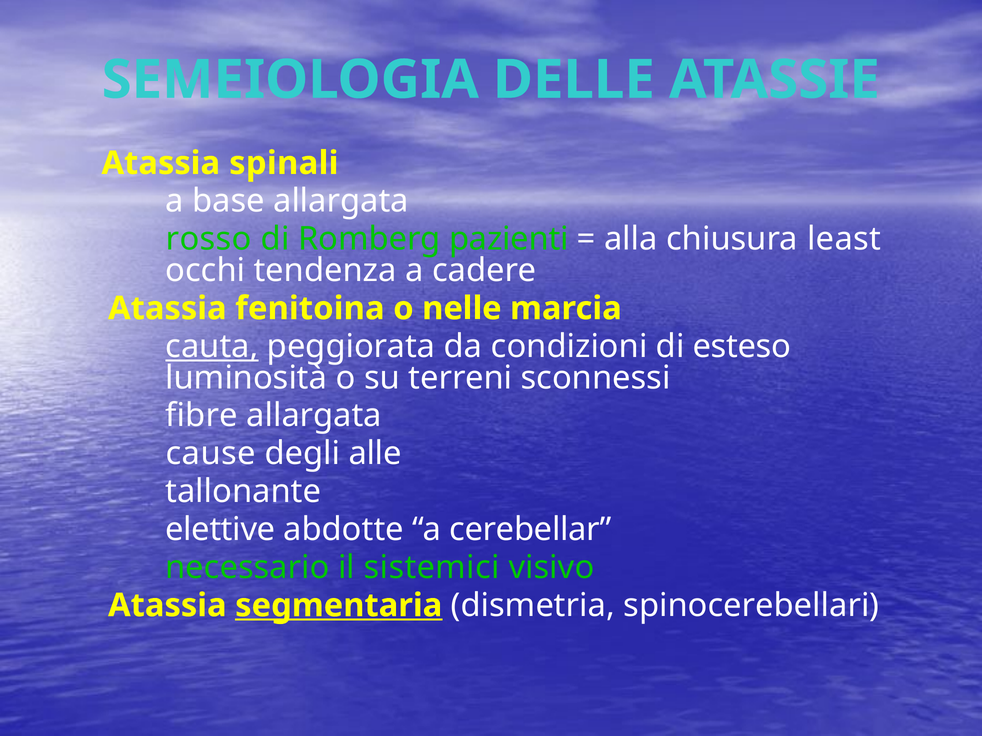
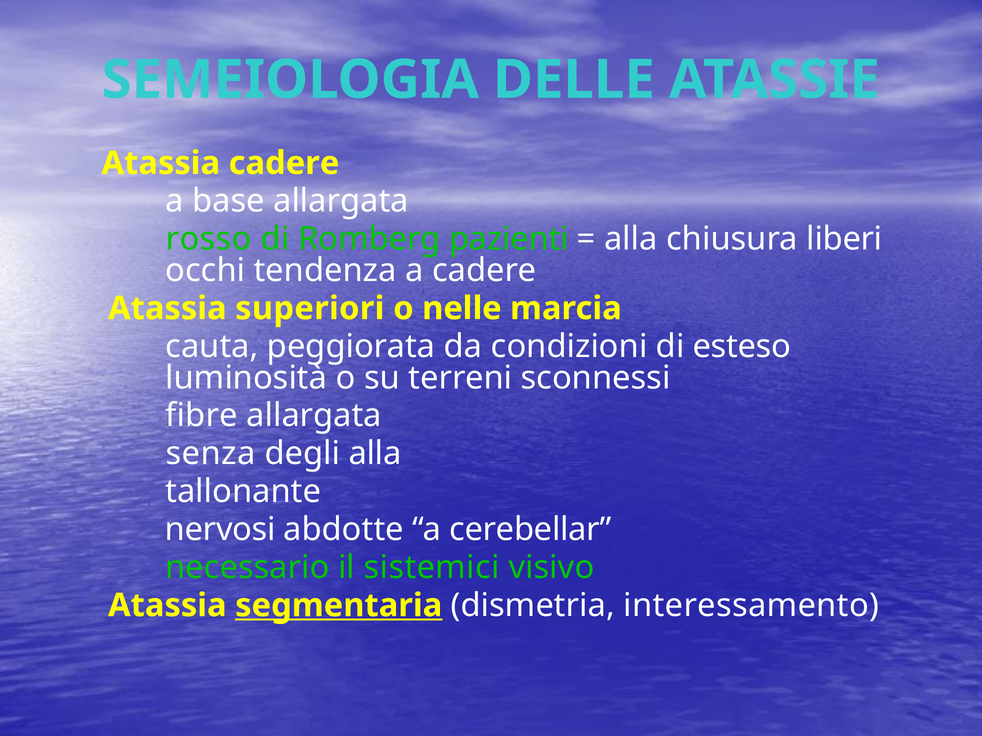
Atassia spinali: spinali -> cadere (284, 163)
least: least -> liberi (844, 239)
fenitoina: fenitoina -> superiori (310, 309)
cauta underline: present -> none (212, 347)
cause: cause -> senza (211, 454)
degli alle: alle -> alla (375, 454)
elettive: elettive -> nervosi (220, 530)
spinocerebellari: spinocerebellari -> interessamento (751, 606)
